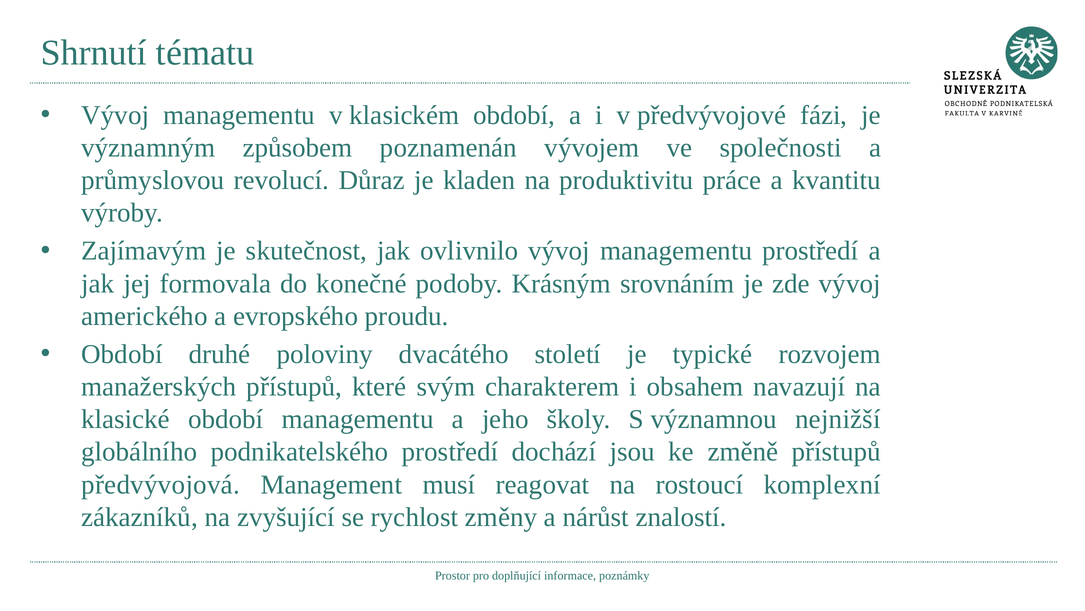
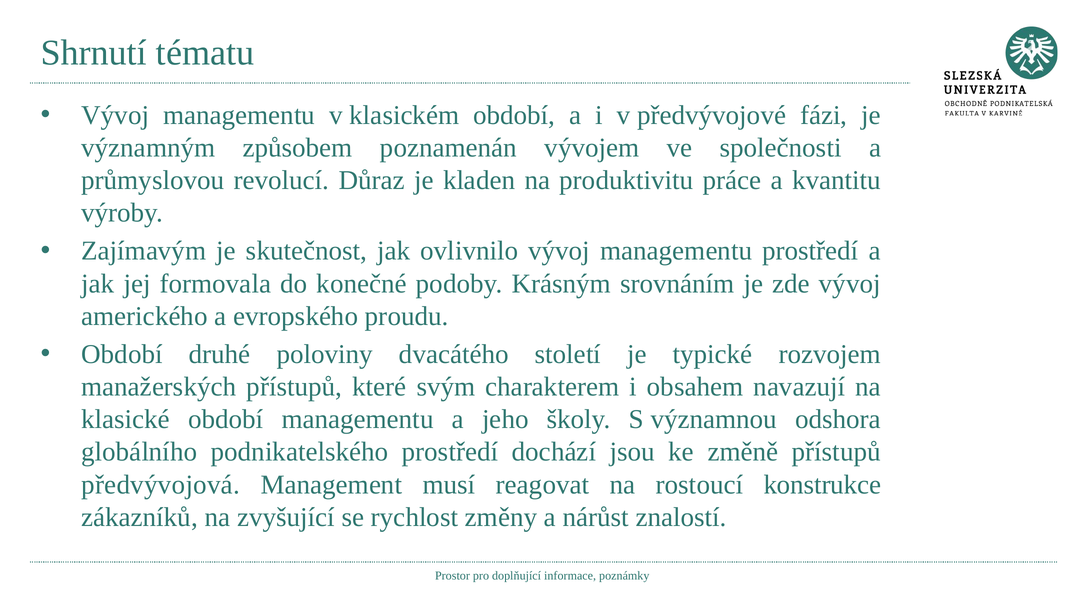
nejnižší: nejnižší -> odshora (838, 419)
komplexní: komplexní -> konstrukce (822, 484)
